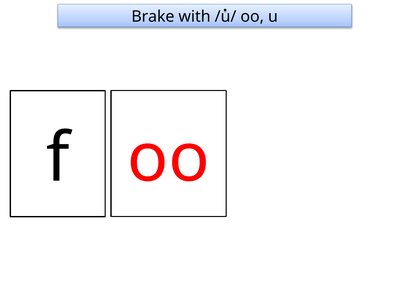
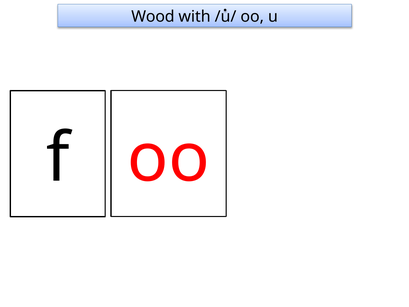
Brake: Brake -> Wood (153, 17)
